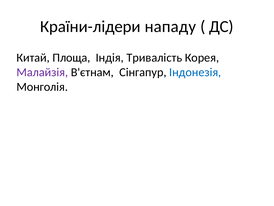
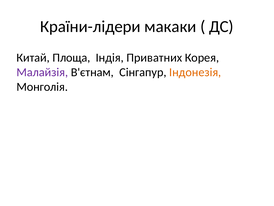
нападу: нападу -> макаки (170, 27)
Тривалість: Тривалість -> Приватних (154, 57)
Індонезія colour: blue -> orange (195, 72)
